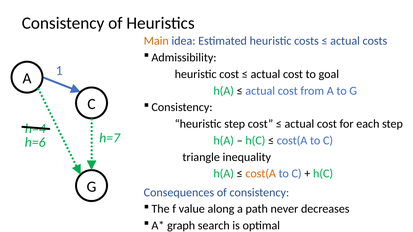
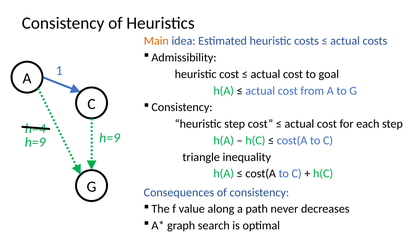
h=7: h=7 -> h=9 (110, 138)
h=6: h=6 -> h=9 (35, 143)
cost(A colour: orange -> black (261, 174)
